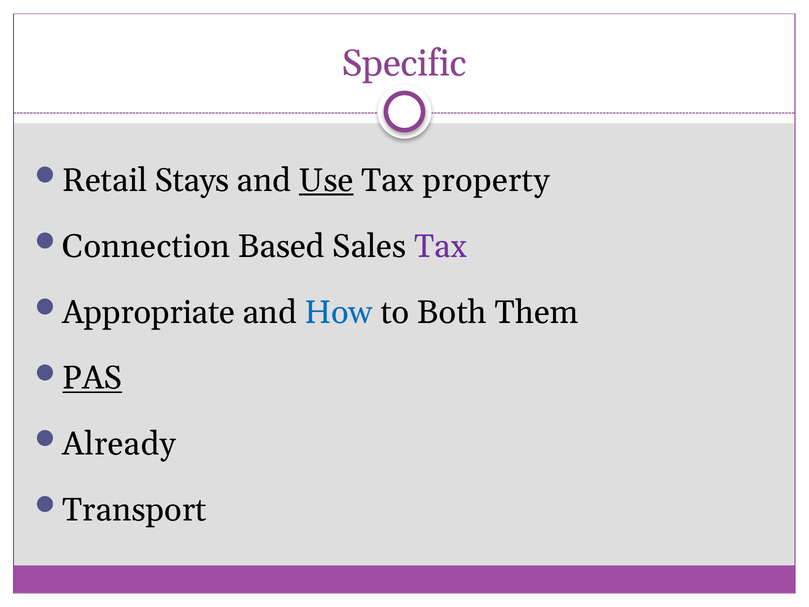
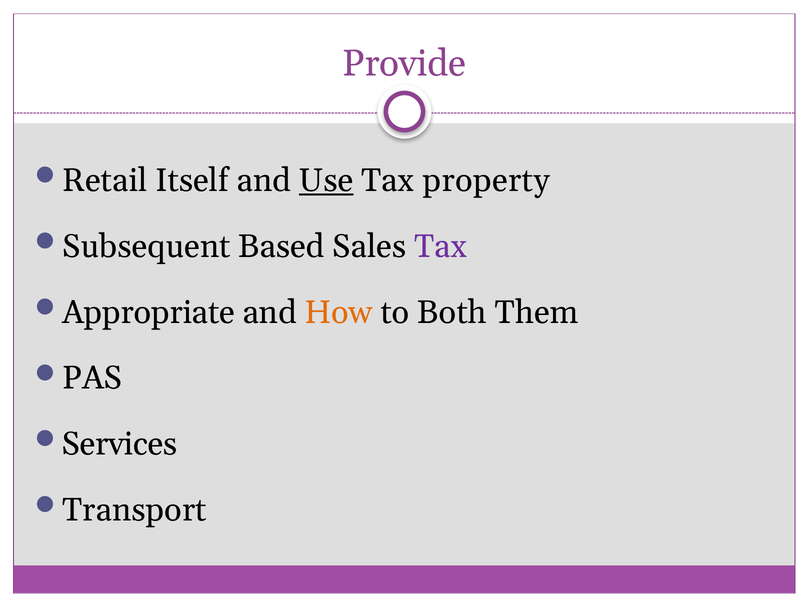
Specific: Specific -> Provide (404, 64)
Stays: Stays -> Itself (192, 180)
Connection: Connection -> Subsequent (146, 246)
How colour: blue -> orange (339, 312)
PAS underline: present -> none (92, 378)
Already: Already -> Services (119, 444)
